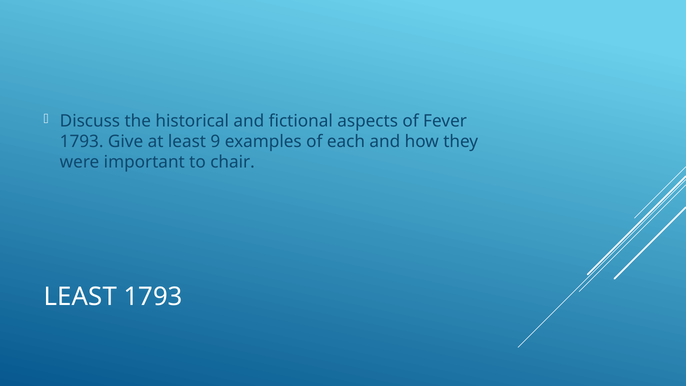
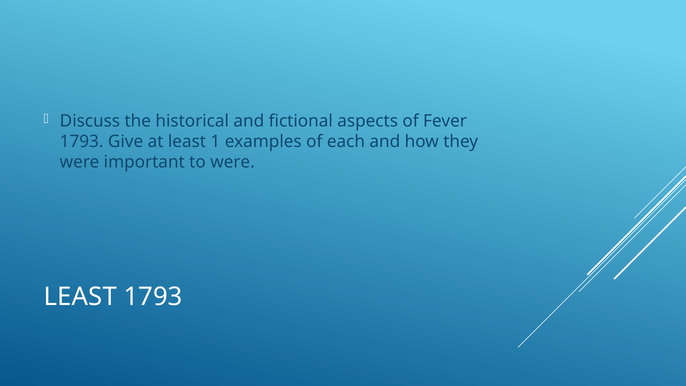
9: 9 -> 1 (215, 141)
to chair: chair -> were (233, 162)
